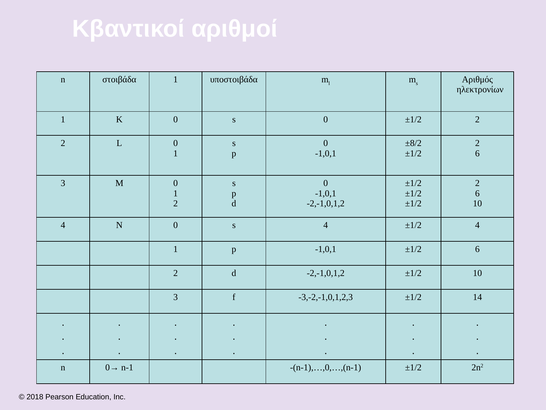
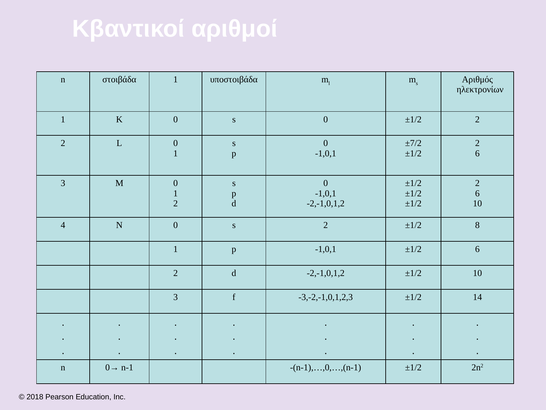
±8/2: ±8/2 -> ±7/2 (413, 143)
s 4: 4 -> 2 (326, 225)
±1/2 4: 4 -> 8 (477, 225)
